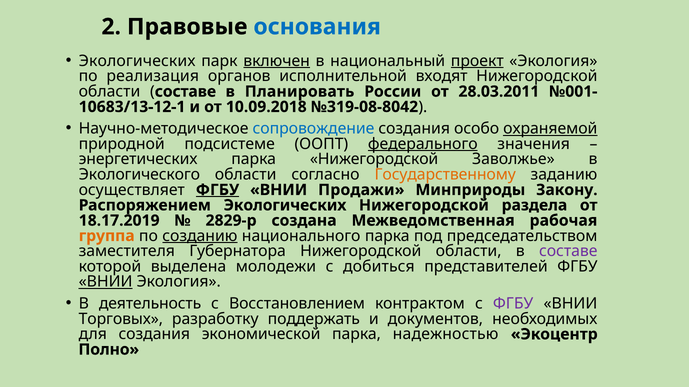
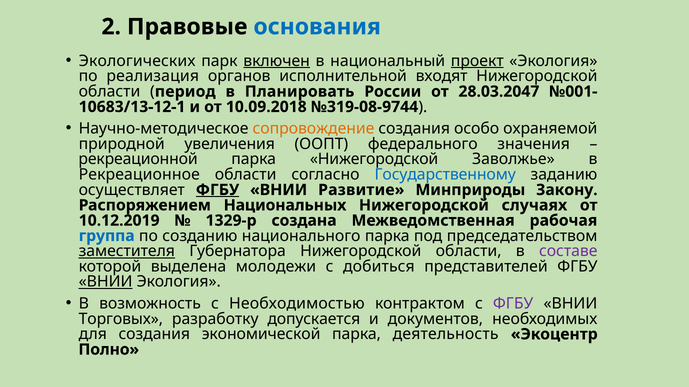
составе: составе -> период (185, 92)
28.03.2011: 28.03.2011 -> 28.03.2047 (499, 92)
№319-08-8042: №319-08-8042 -> №319-08-9744 (364, 107)
сопровождение colour: blue -> orange (313, 129)
охраняемой underline: present -> none (550, 129)
подсистеме: подсистеме -> увеличения (230, 144)
федерального underline: present -> none (423, 144)
энергетических: энергетических -> рекреационной (138, 159)
Экологического: Экологического -> Рекреационное (139, 175)
Государственному colour: orange -> blue (445, 175)
Продажи: Продажи -> Развитие (361, 190)
Распоряжением Экологических: Экологических -> Национальных (285, 205)
раздела: раздела -> случаях (534, 205)
18.17.2019: 18.17.2019 -> 10.12.2019 (119, 221)
2829-р: 2829-р -> 1329-р (231, 221)
группа colour: orange -> blue (107, 236)
созданию underline: present -> none (200, 236)
заместителя underline: none -> present (127, 252)
деятельность: деятельность -> возможность (150, 304)
Восстановлением: Восстановлением -> Необходимостью (297, 304)
поддержать: поддержать -> допускается (314, 319)
надежностью: надежностью -> деятельность (446, 335)
